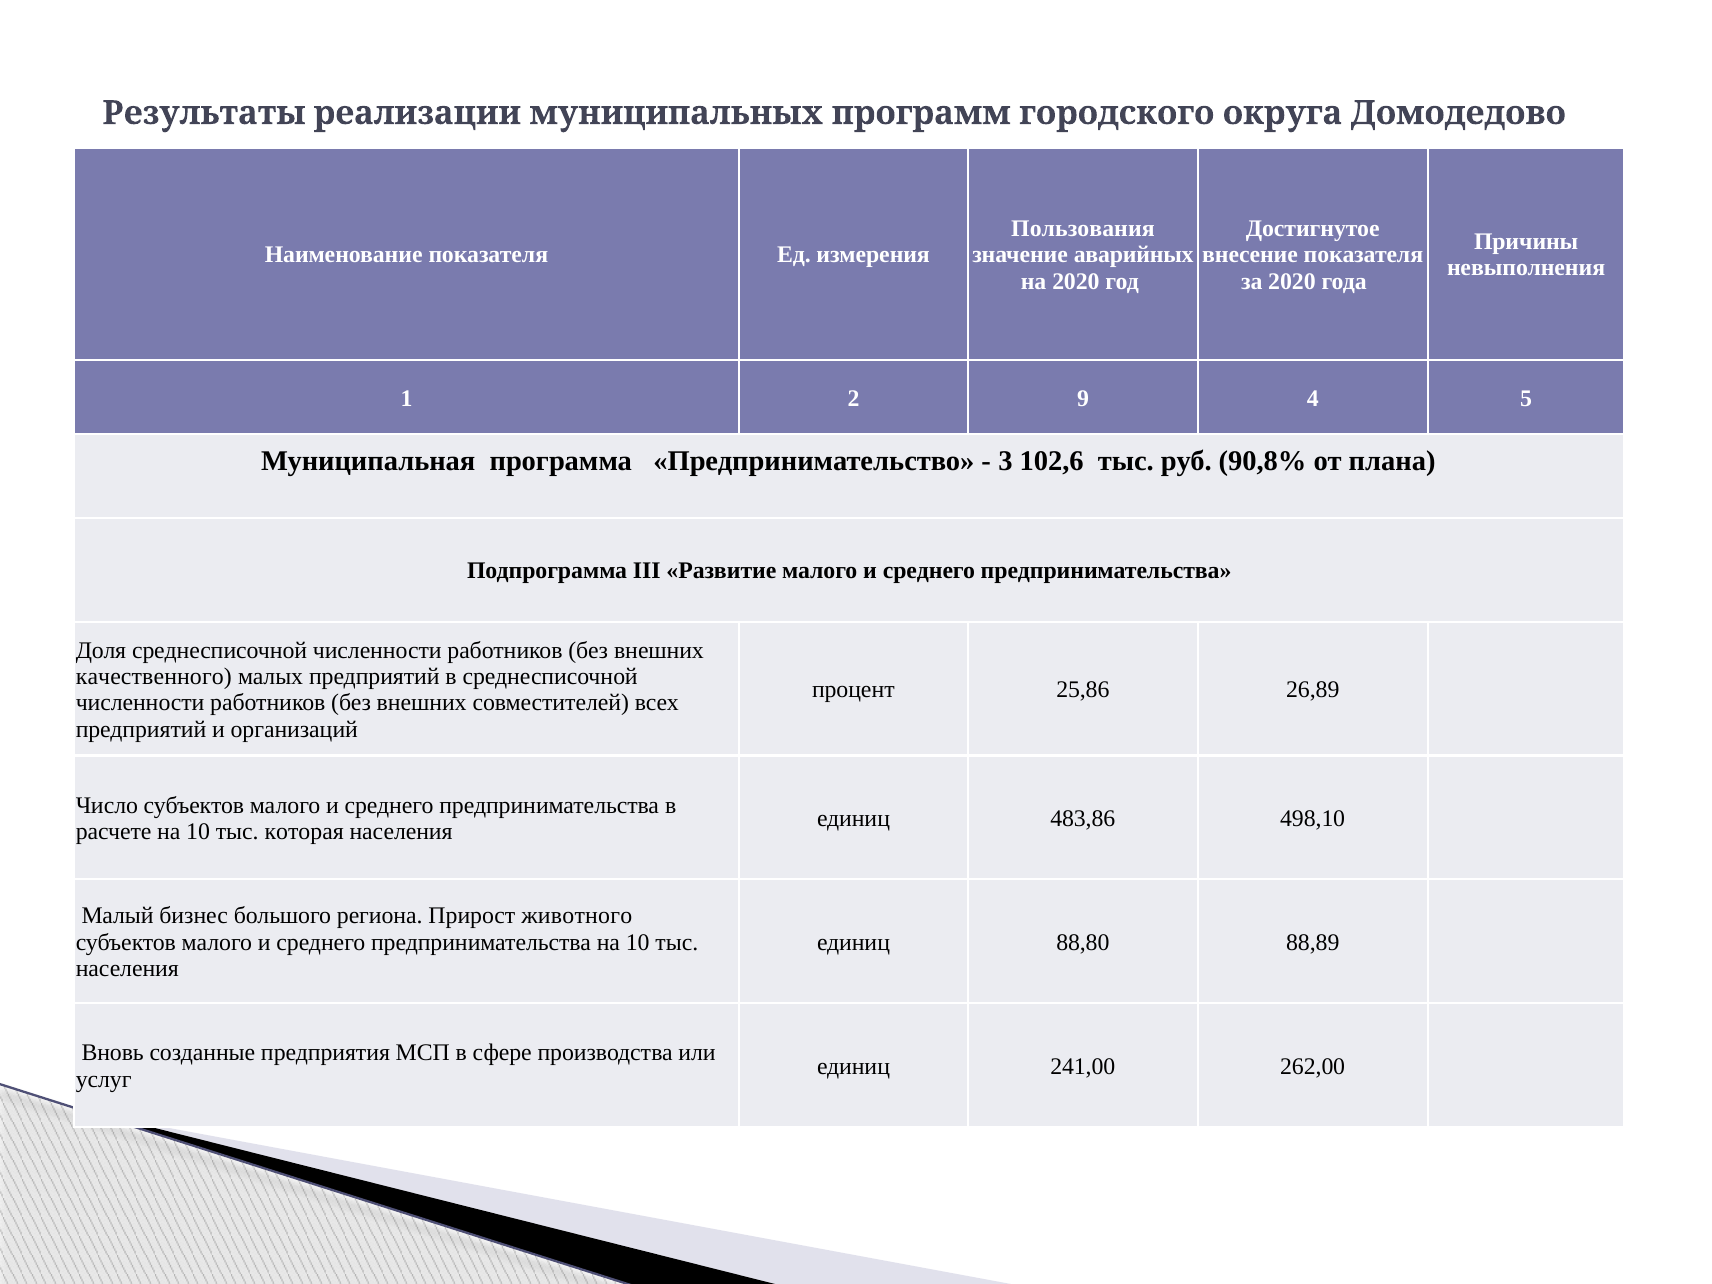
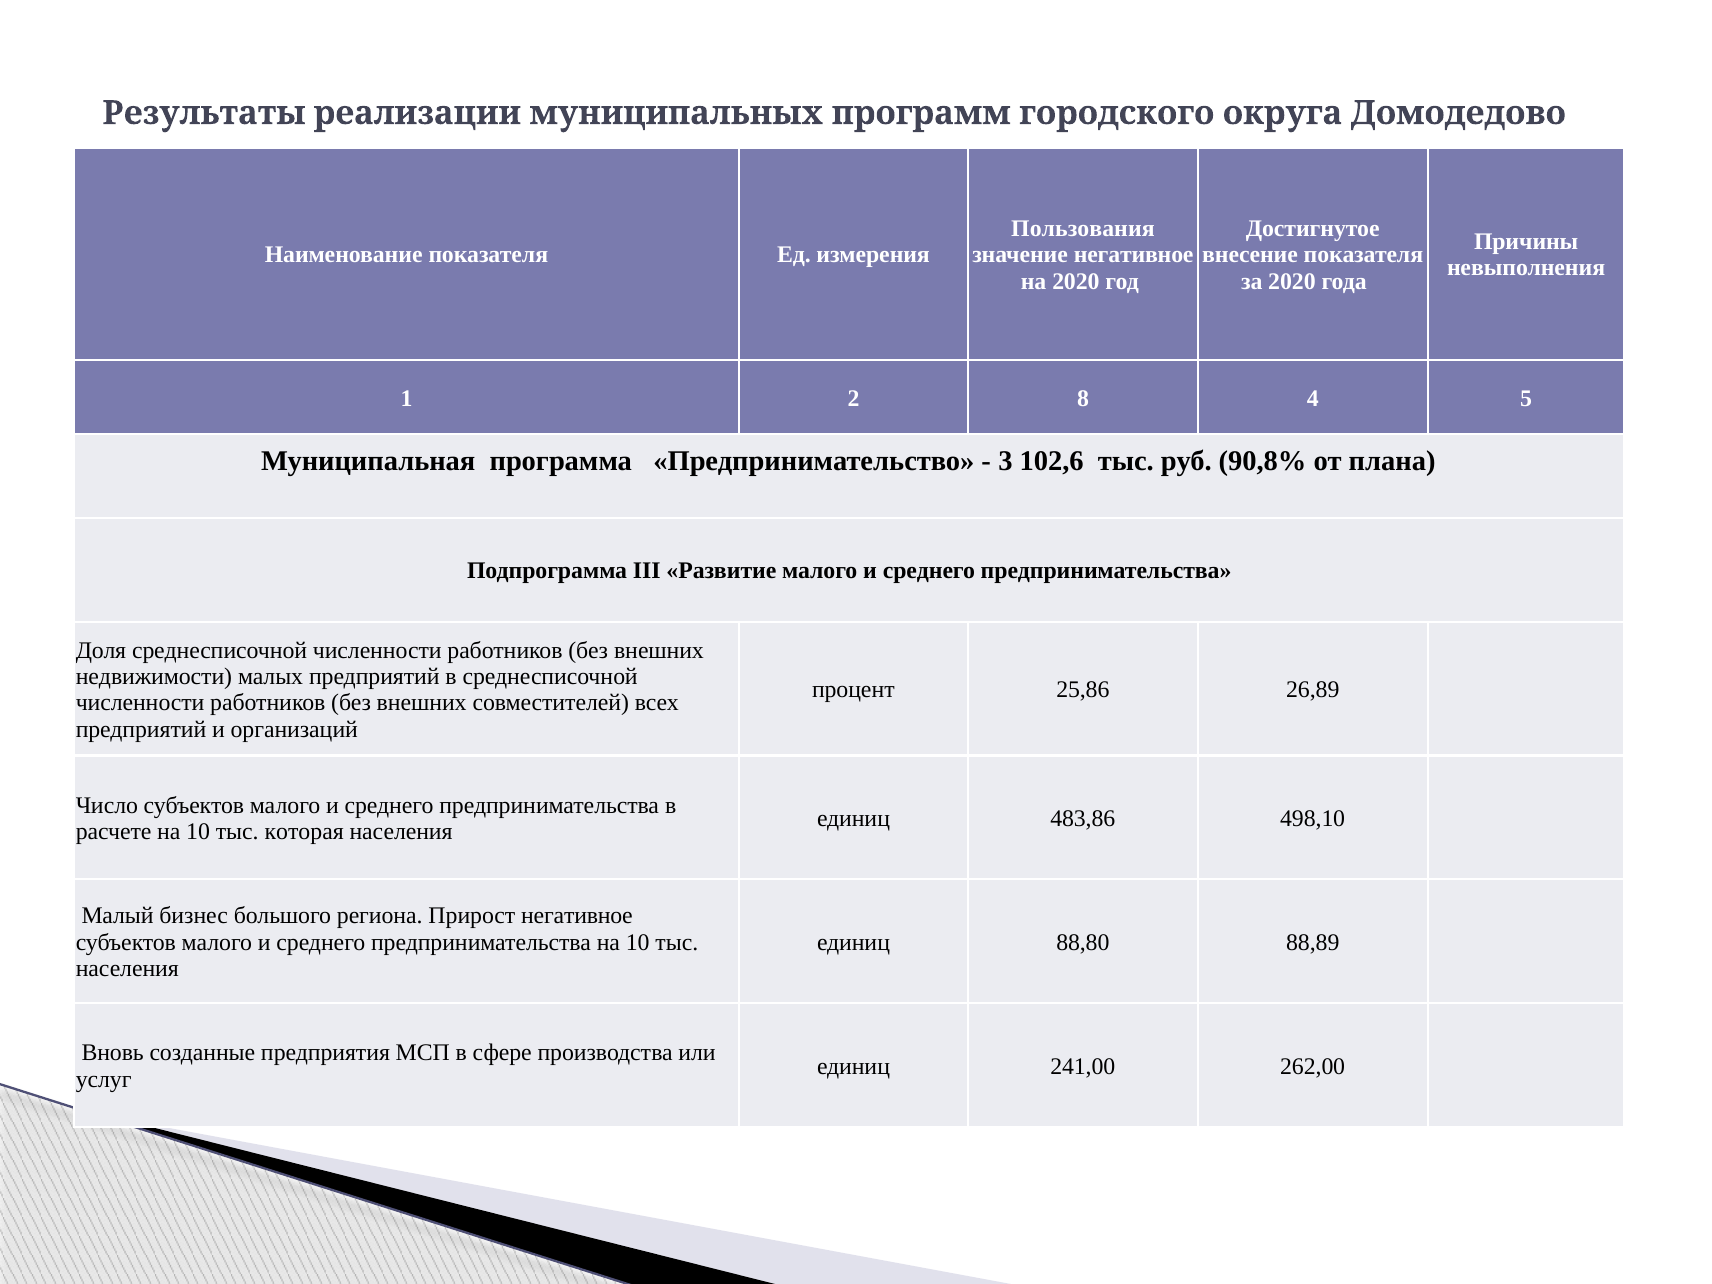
значение аварийных: аварийных -> негативное (1134, 255)
9: 9 -> 8 (1083, 398)
качественного: качественного -> недвижимости (154, 677)
Прирост животного: животного -> негативное (577, 916)
